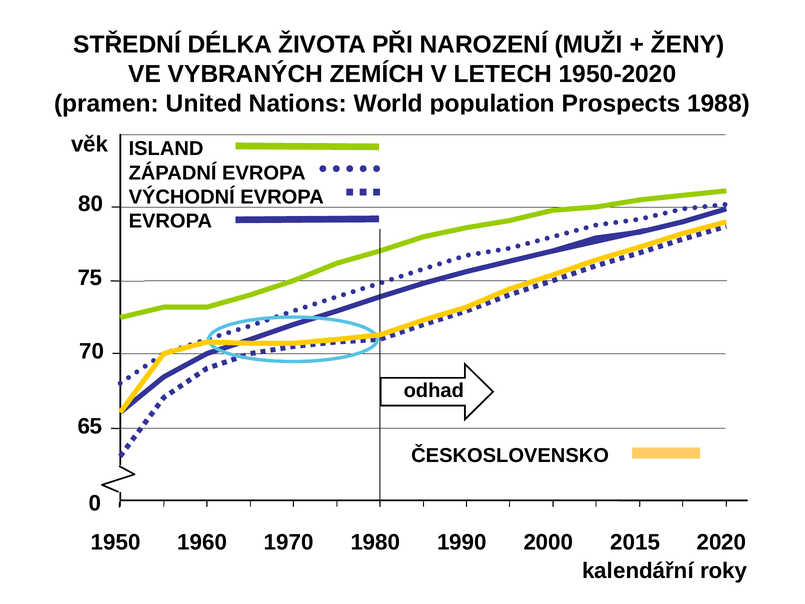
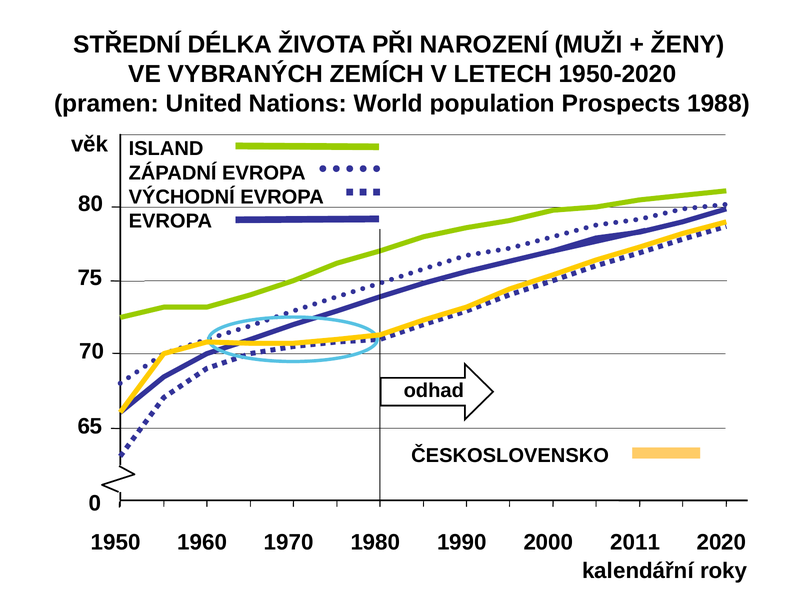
2015: 2015 -> 2011 (635, 542)
